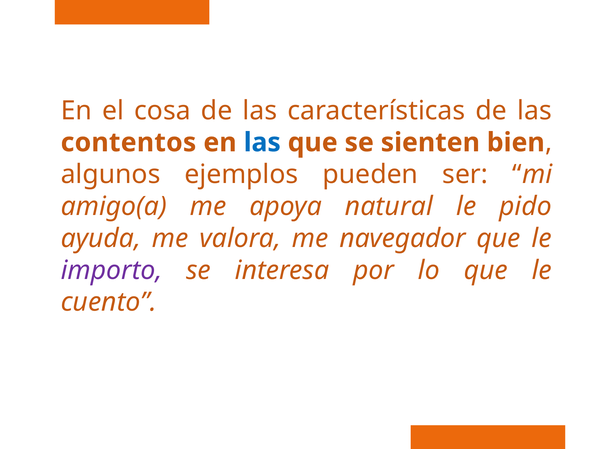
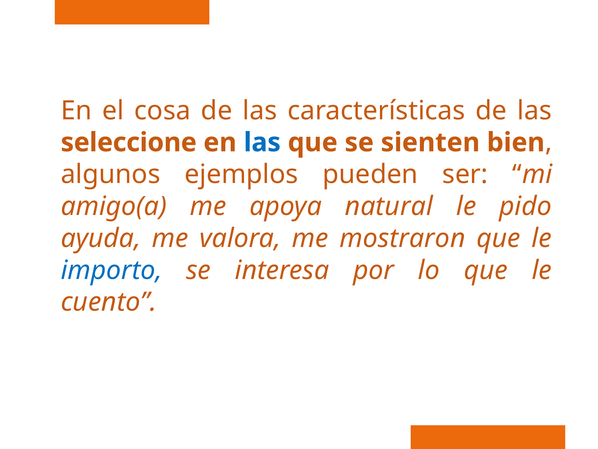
contentos: contentos -> seleccione (129, 142)
navegador: navegador -> mostraron (402, 238)
importo colour: purple -> blue (111, 270)
